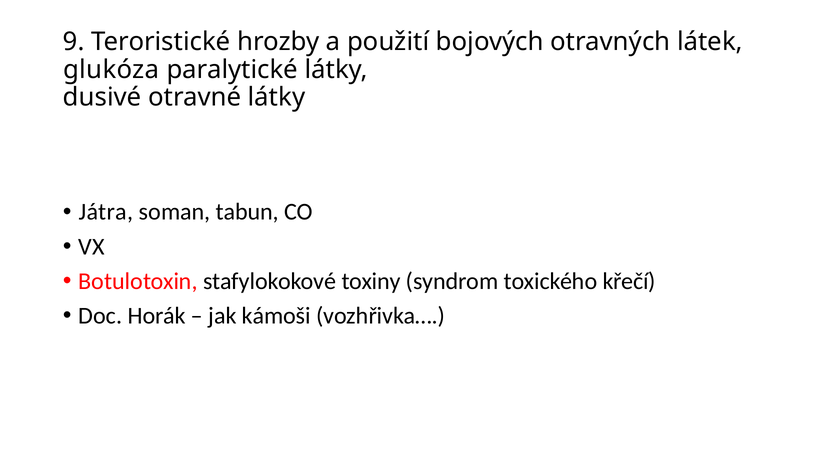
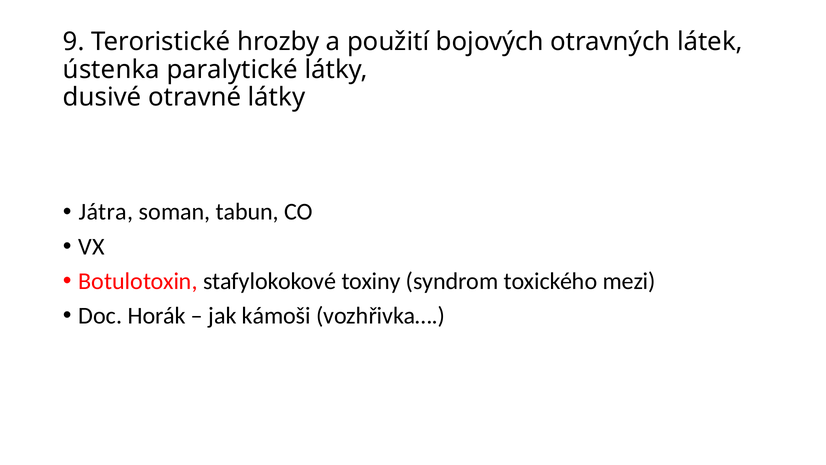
glukóza: glukóza -> ústenka (111, 69)
křečí: křečí -> mezi (629, 281)
